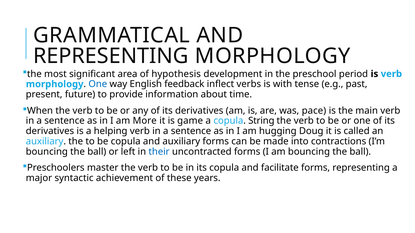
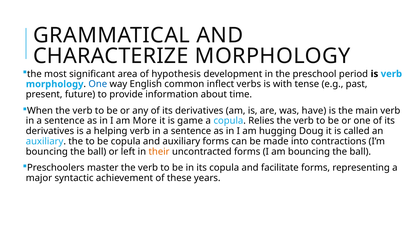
REPRESENTING: REPRESENTING -> CHARACTERIZE (111, 56)
feedback: feedback -> common (184, 84)
pace: pace -> have (314, 111)
String: String -> Relies (261, 121)
their colour: blue -> orange (159, 152)
